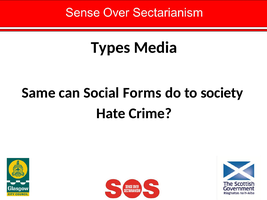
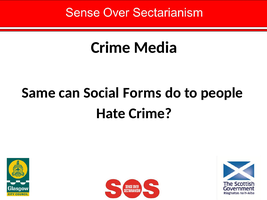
Types: Types -> Crime (111, 48)
society: society -> people (222, 93)
